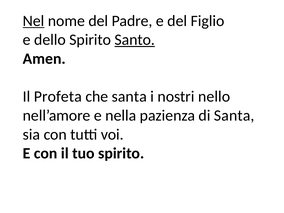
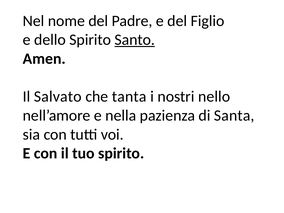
Nel underline: present -> none (34, 21)
Profeta: Profeta -> Salvato (58, 97)
che santa: santa -> tanta (129, 97)
